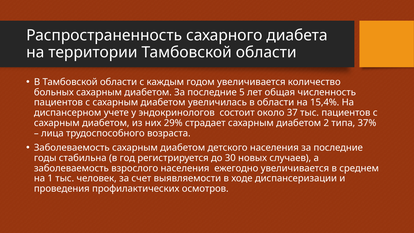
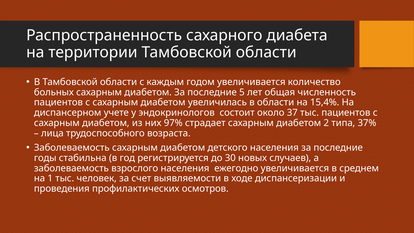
29%: 29% -> 97% (173, 123)
